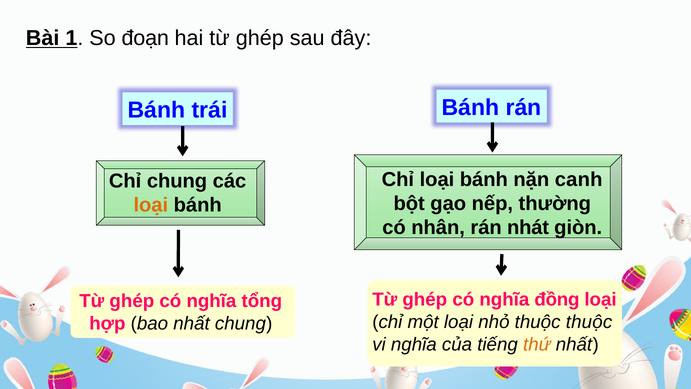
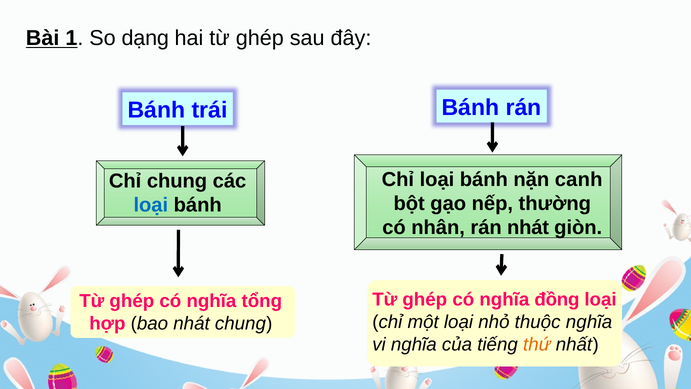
đoạn: đoạn -> dạng (145, 38)
loại colour: orange -> blue (151, 205)
thuộc thuộc: thuộc -> nghĩa (589, 322)
bao nhất: nhất -> nhát (192, 323)
